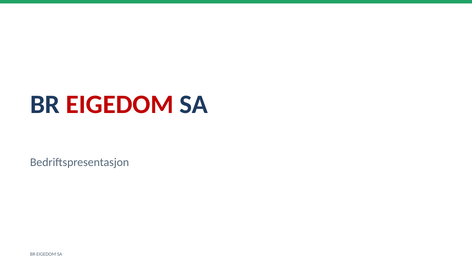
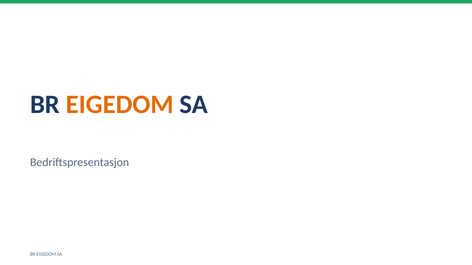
EIGEDOM colour: red -> orange (120, 105)
